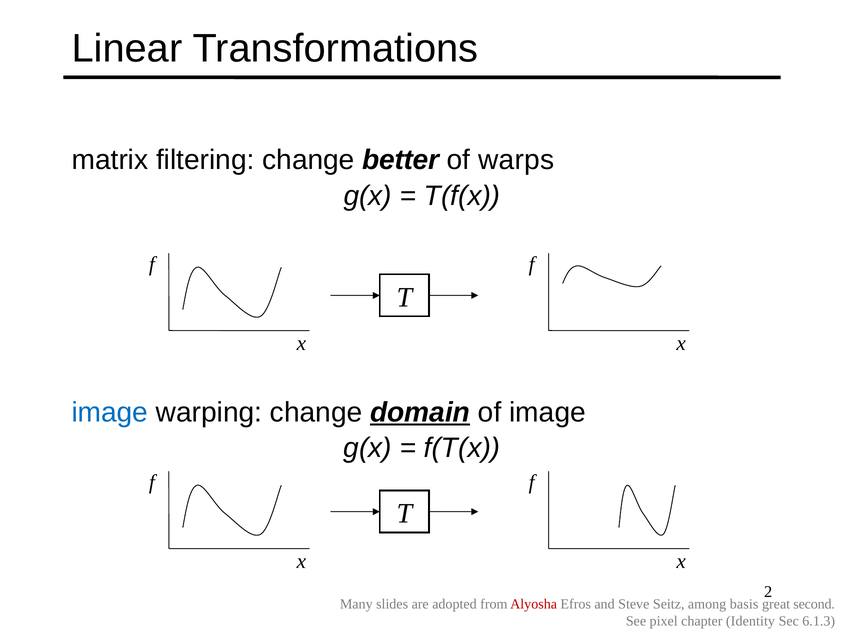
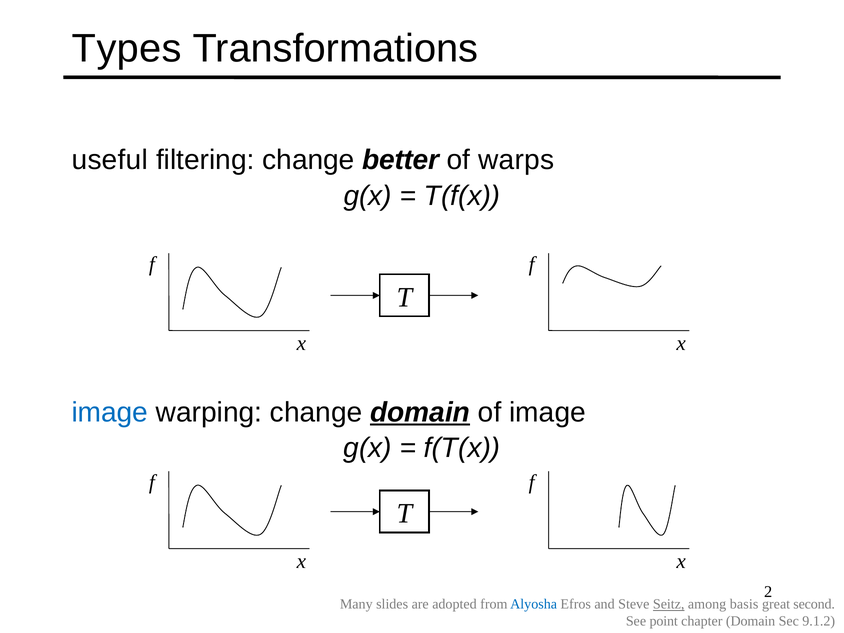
Linear: Linear -> Types (127, 48)
matrix: matrix -> useful (110, 160)
Alyosha colour: red -> blue (534, 604)
Seitz underline: none -> present (669, 604)
pixel: pixel -> point (664, 621)
chapter Identity: Identity -> Domain (751, 621)
6.1.3: 6.1.3 -> 9.1.2 (819, 621)
